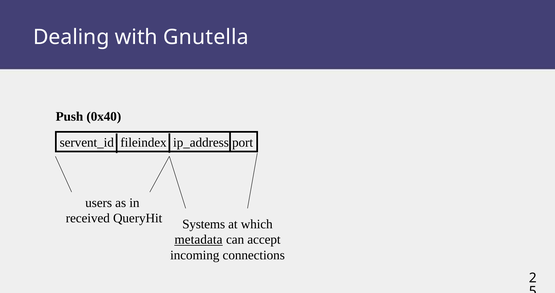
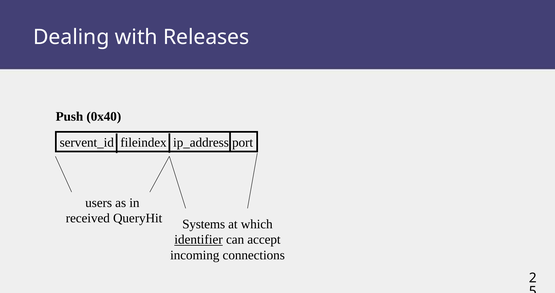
Gnutella: Gnutella -> Releases (206, 37)
metadata: metadata -> identifier (199, 240)
